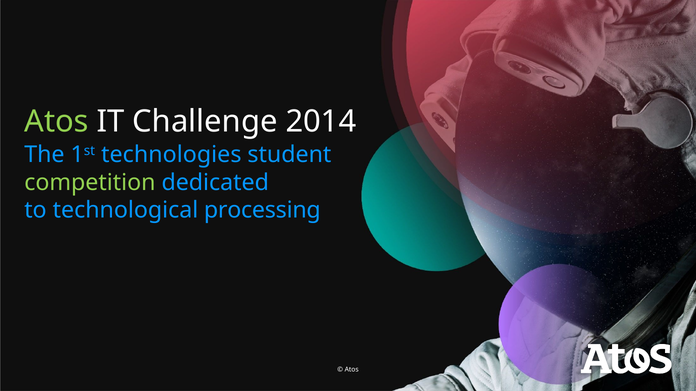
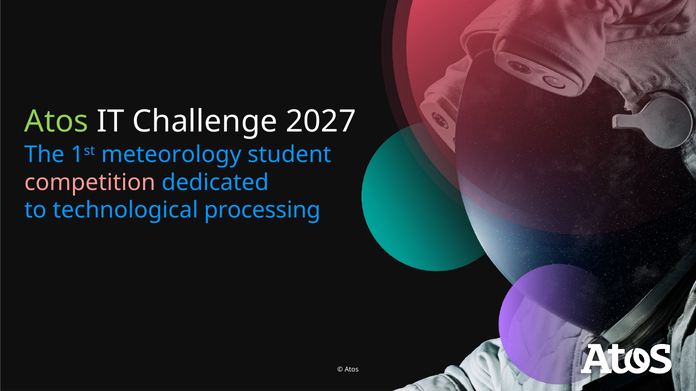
2014: 2014 -> 2027 (321, 122)
technologies: technologies -> meteorology (171, 155)
competition colour: light green -> pink (90, 183)
